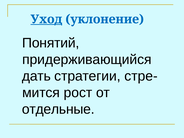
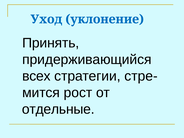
Уход underline: present -> none (46, 19)
Понятий: Понятий -> Принять (51, 43)
дать: дать -> всех (36, 76)
